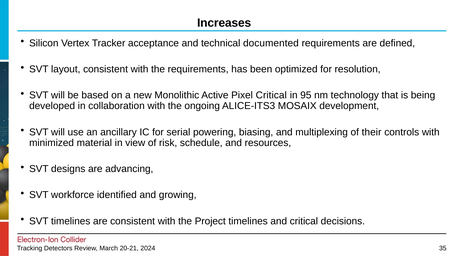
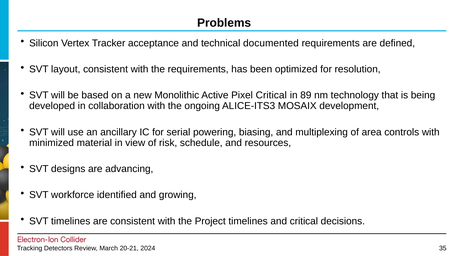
Increases: Increases -> Problems (224, 23)
95: 95 -> 89 (306, 95)
their: their -> area (372, 132)
